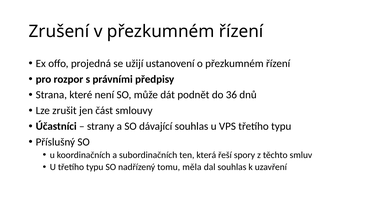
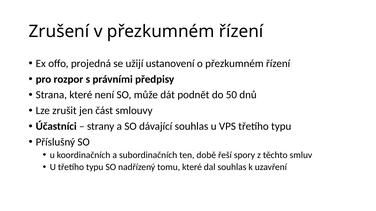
36: 36 -> 50 (231, 95)
která: která -> době (206, 155)
tomu měla: měla -> které (192, 167)
